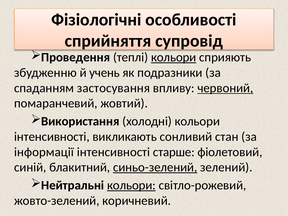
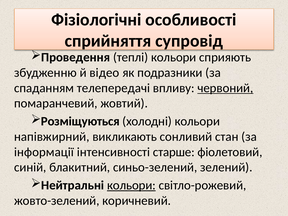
кольори underline: present -> none (174, 57)
учень: учень -> відео (104, 73)
застосування: застосування -> телепередачі (113, 88)
Використання: Використання -> Розміщуються (80, 121)
інтенсивності: інтенсивності -> напівжирний (52, 137)
синьо-зелений underline: present -> none (155, 167)
